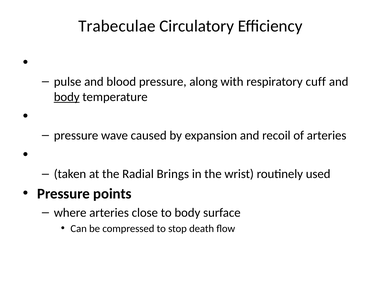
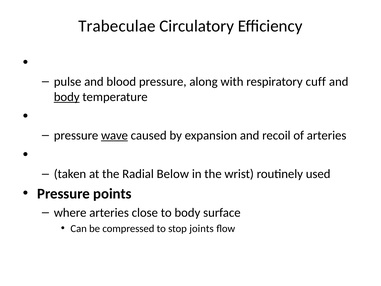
wave underline: none -> present (115, 135)
Brings: Brings -> Below (173, 174)
death: death -> joints (202, 228)
